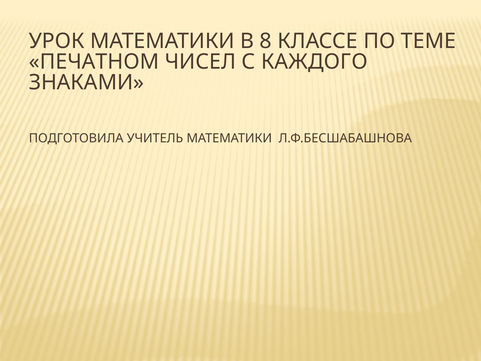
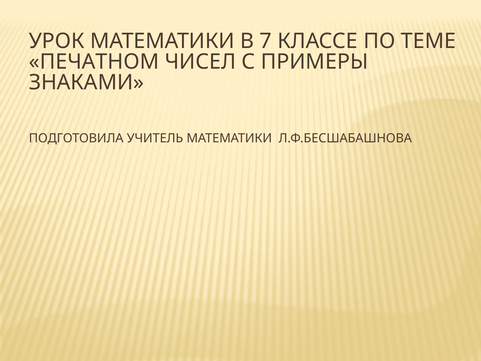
8: 8 -> 7 (266, 41)
КАЖДОГО: КАЖДОГО -> ПРИМЕРЫ (314, 62)
